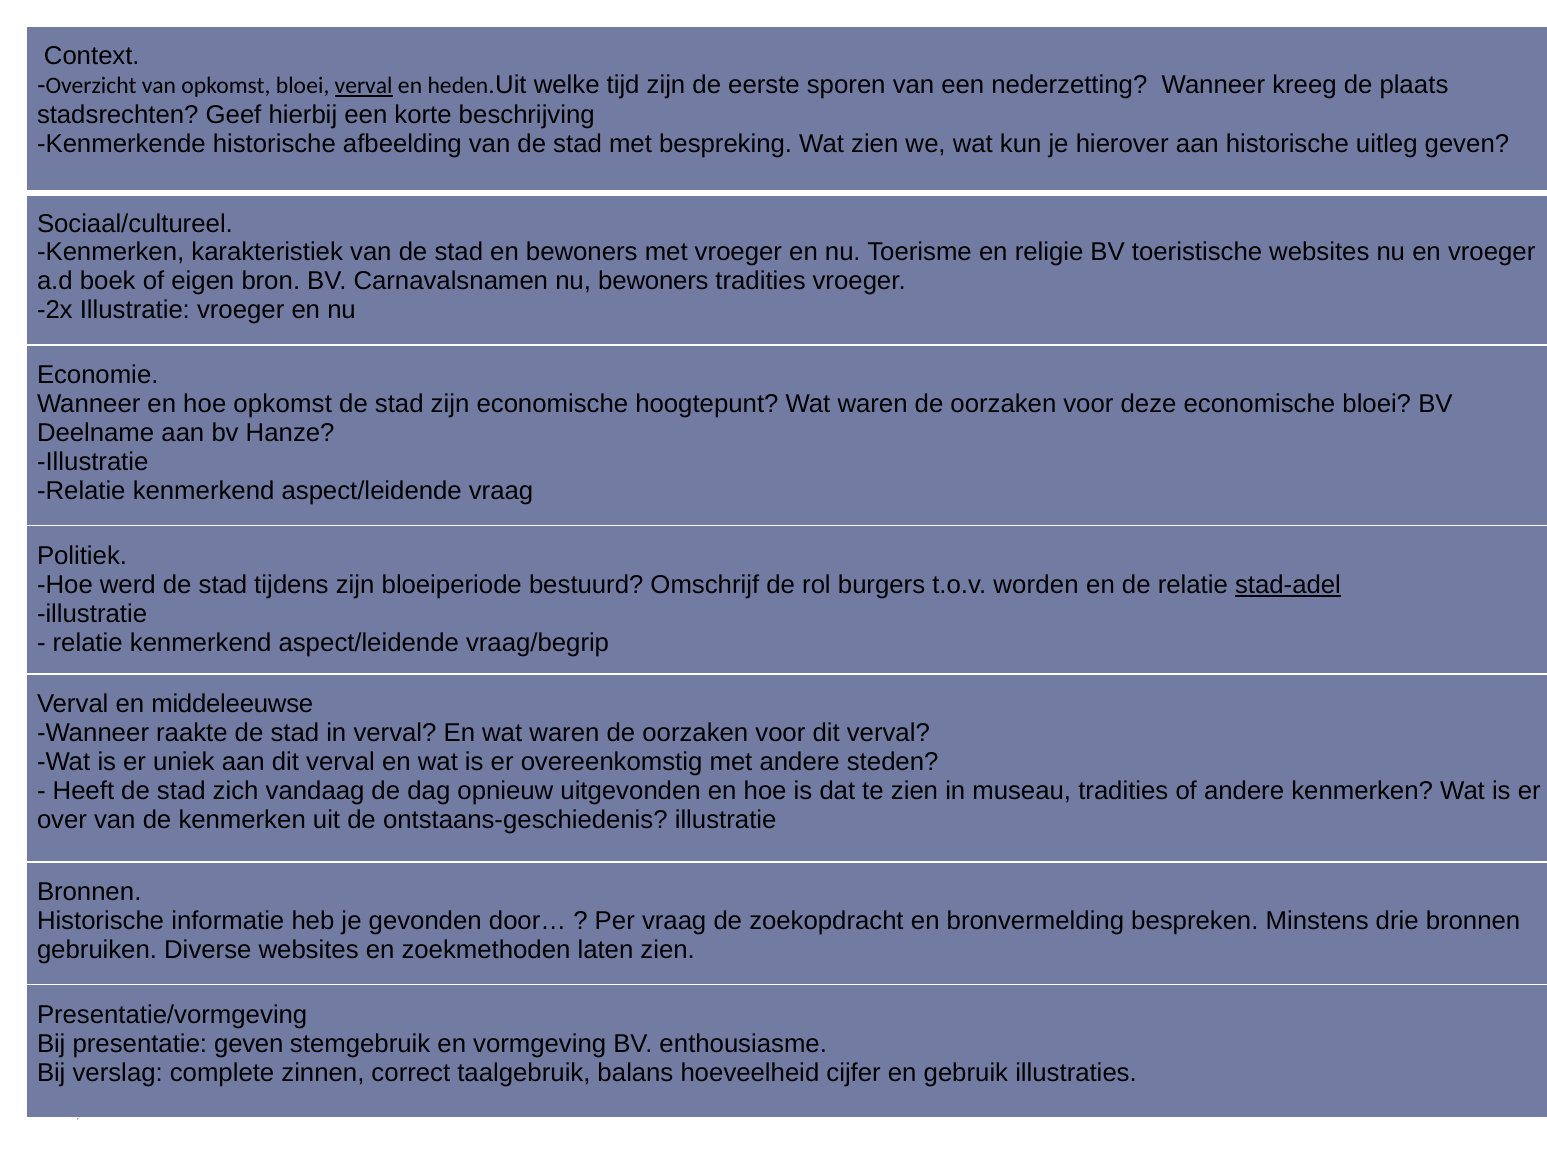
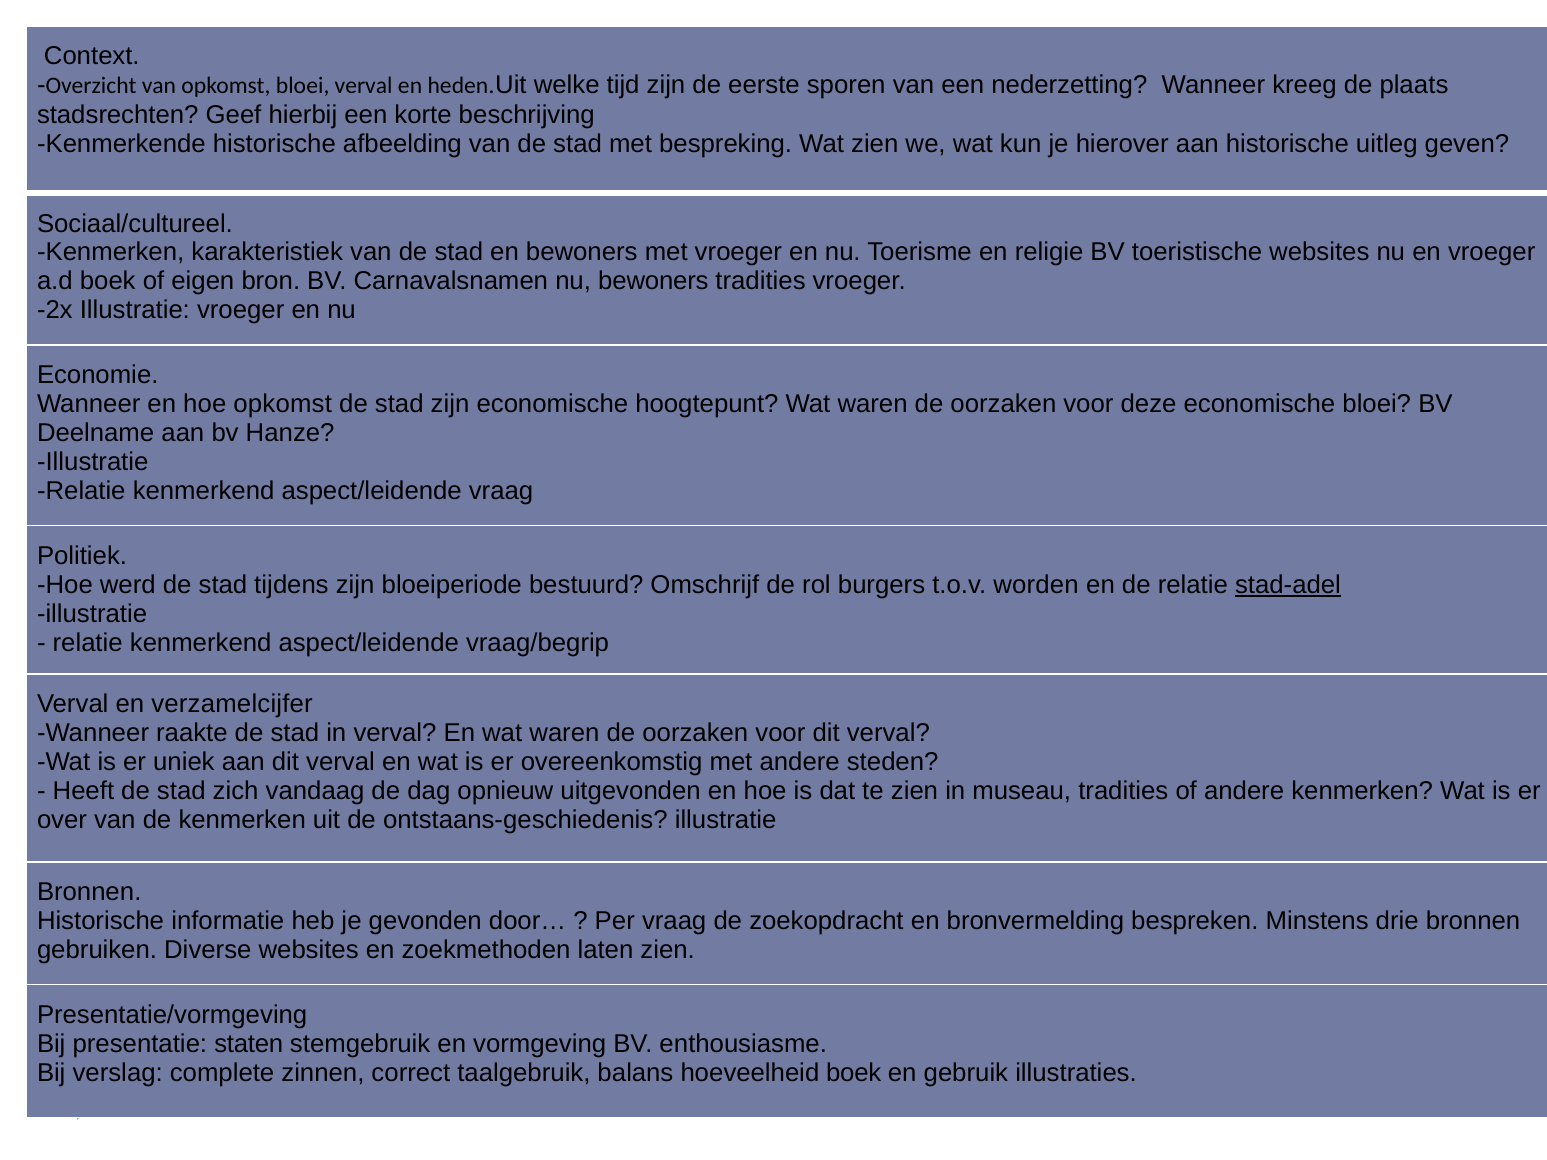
verval underline: present -> none (364, 86)
middeleeuwse: middeleeuwse -> verzamelcijfer (232, 704)
presentatie geven: geven -> staten (249, 1044)
hoeveelheid cijfer: cijfer -> boek (854, 1073)
